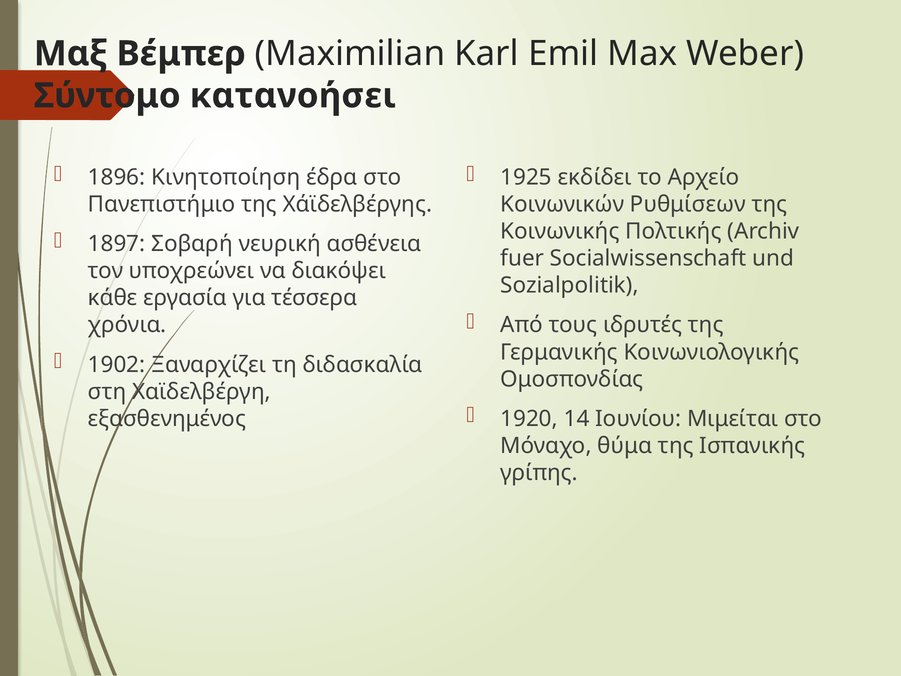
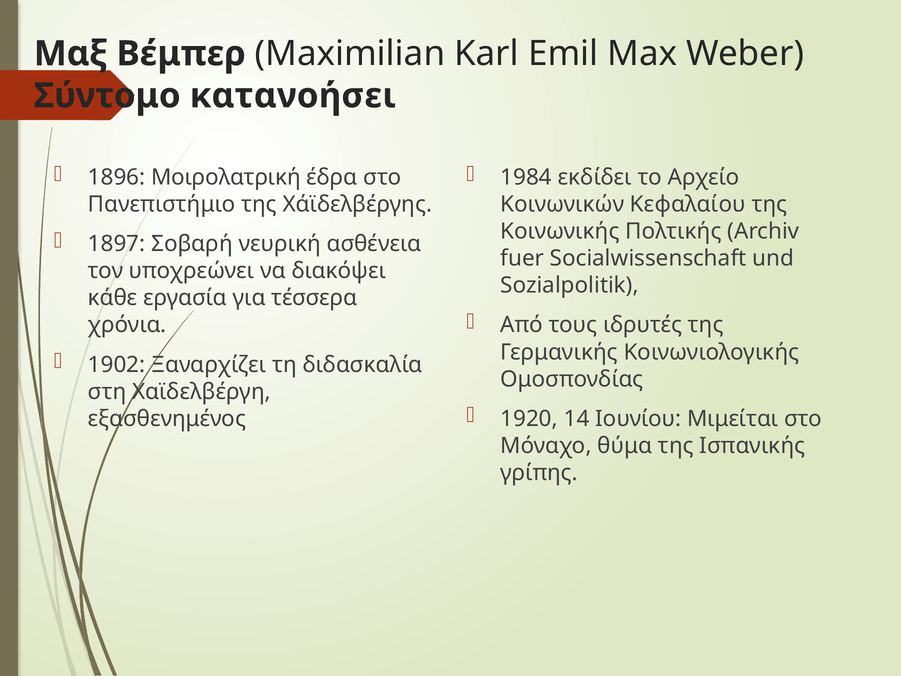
Κινητοποίηση: Κινητοποίηση -> Μοιρολατρική (226, 177)
1925: 1925 -> 1984 (526, 177)
Ρυθμίσεων: Ρυθμίσεων -> Κεφαλαίου (688, 204)
